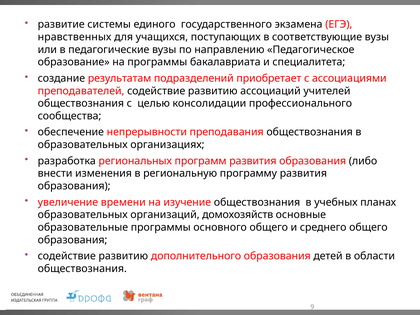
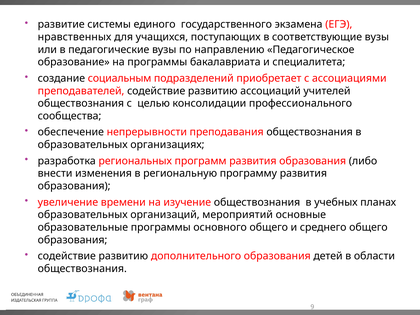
результатам: результатам -> социальным (120, 78)
домохозяйств: домохозяйств -> мероприятий (238, 215)
